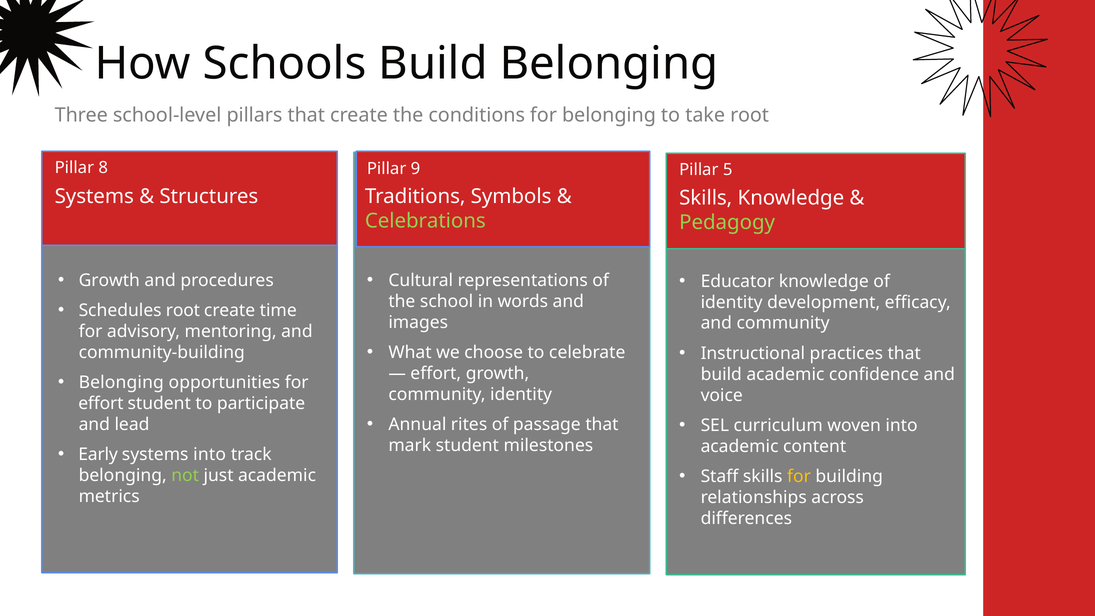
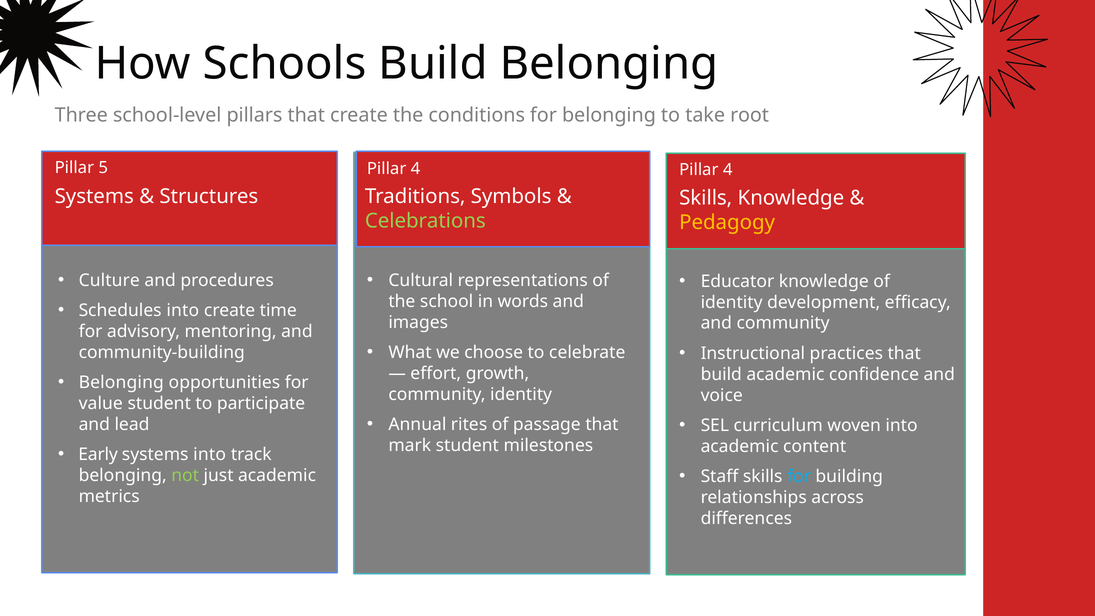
8: 8 -> 5 (103, 168)
9: 9 -> 4 (415, 169)
5: 5 -> 4 (728, 170)
Pedagogy colour: light green -> yellow (727, 223)
Growth: Growth -> Culture (109, 280)
Schedules root: root -> into (183, 310)
effort: effort -> value (101, 404)
for colour: yellow -> light blue (799, 477)
